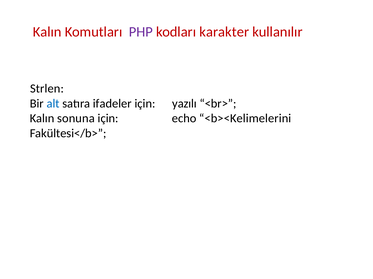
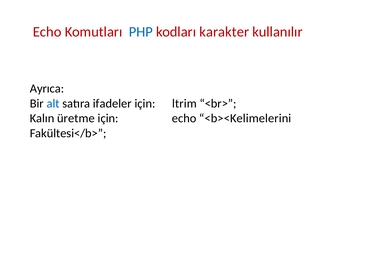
Kalın: Kalın -> Echo (47, 32)
PHP colour: purple -> blue (141, 32)
Strlen: Strlen -> Ayrıca (47, 89)
yazılı: yazılı -> ltrim (184, 104)
sonuna: sonuna -> üretme (76, 119)
